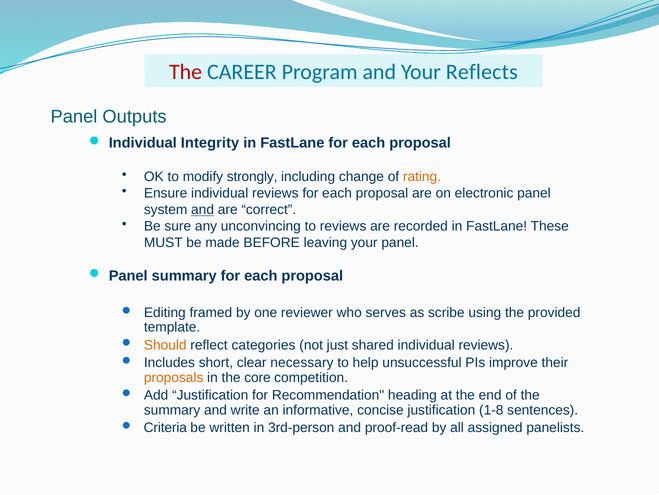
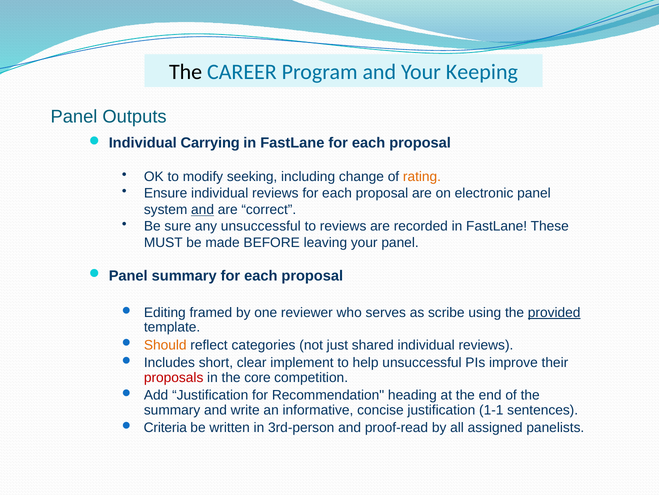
The colour: red -> black (186, 72)
Reflects: Reflects -> Keeping (482, 72)
Integrity: Integrity -> Carrying (210, 143)
strongly: strongly -> seeking (252, 177)
any unconvincing: unconvincing -> unsuccessful (261, 226)
provided underline: none -> present (554, 312)
necessary: necessary -> implement (302, 362)
proposals colour: orange -> red (174, 377)
1-8: 1-8 -> 1-1 (491, 409)
